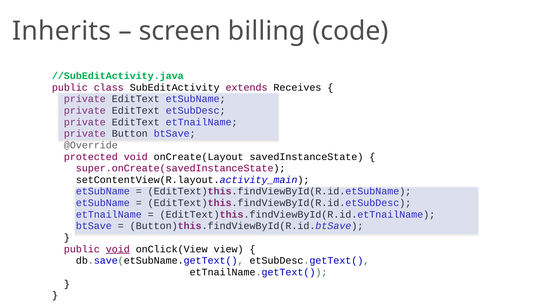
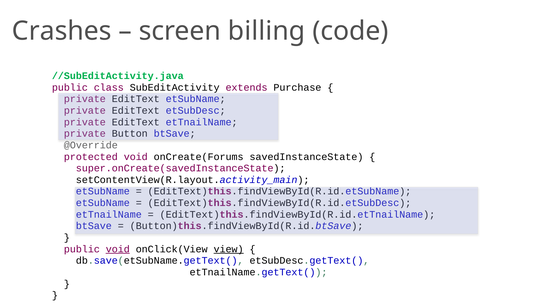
Inherits: Inherits -> Crashes (62, 31)
Receives: Receives -> Purchase (297, 87)
onCreate(Layout: onCreate(Layout -> onCreate(Forums (199, 156)
view underline: none -> present (229, 249)
